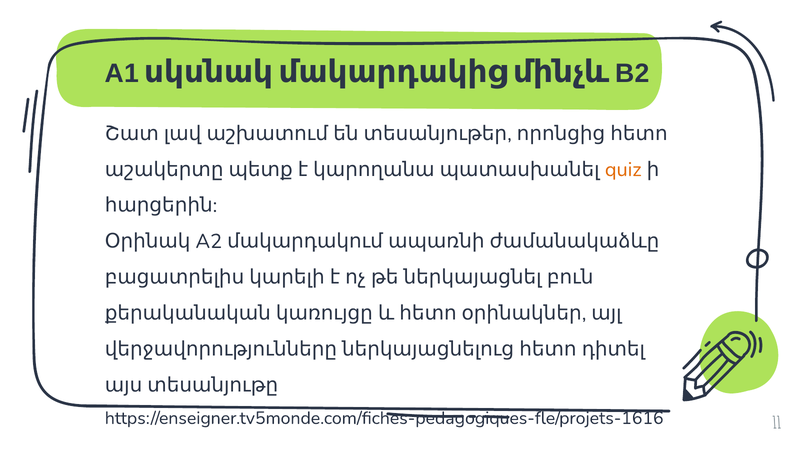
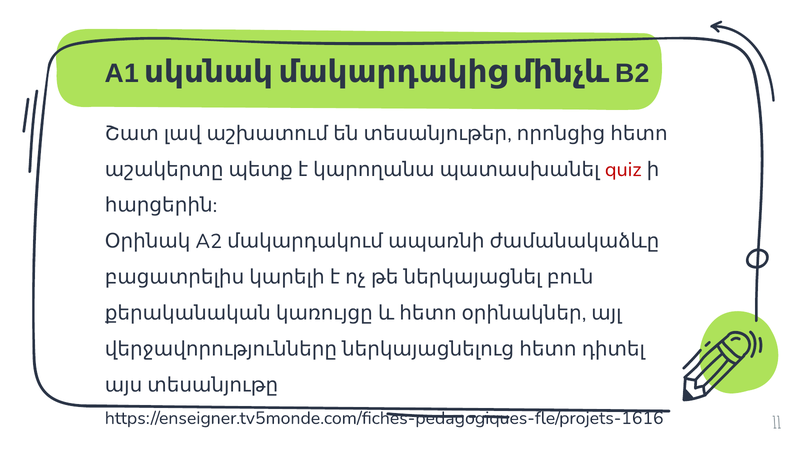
quiz colour: orange -> red (623, 169)
